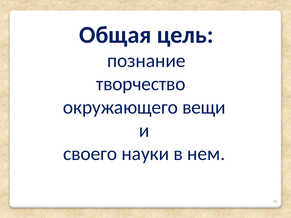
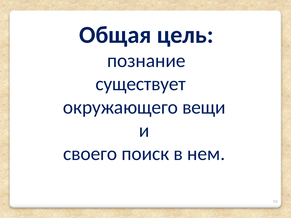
творчество: творчество -> существует (141, 84)
науки: науки -> поиск (145, 154)
